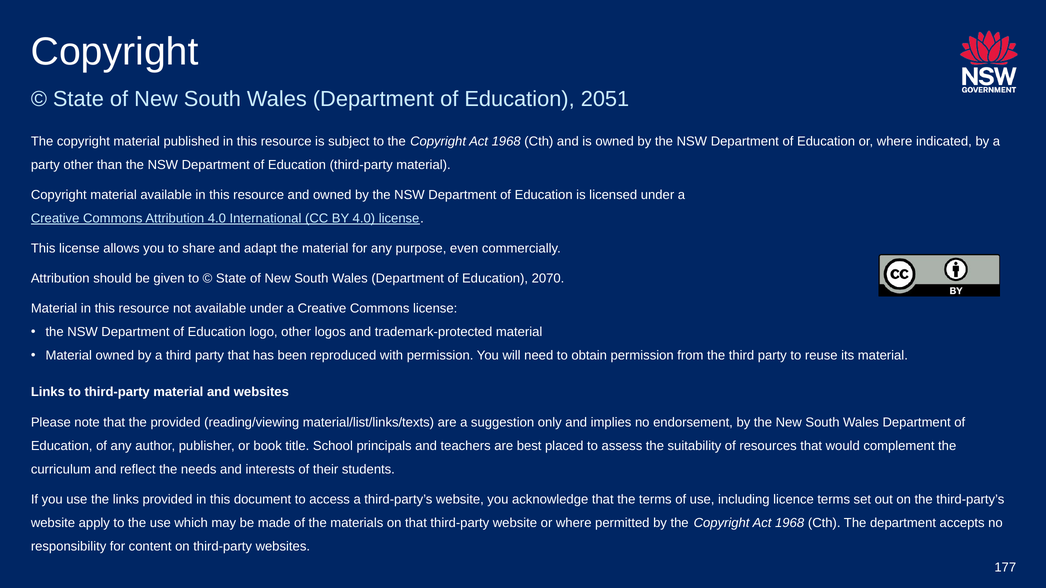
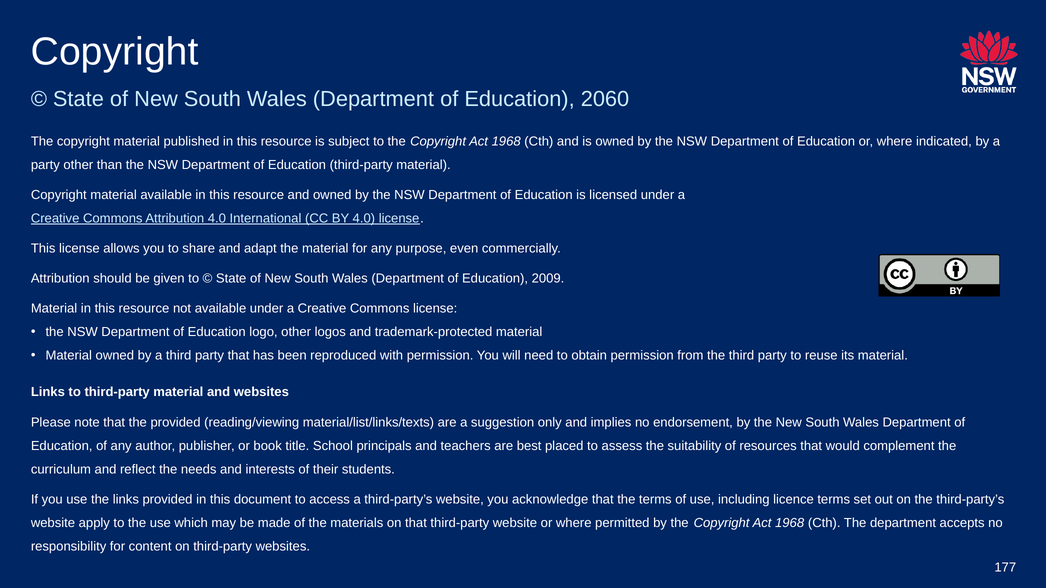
2051: 2051 -> 2060 (605, 99)
2070: 2070 -> 2009 (548, 279)
